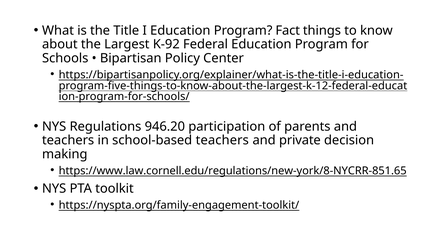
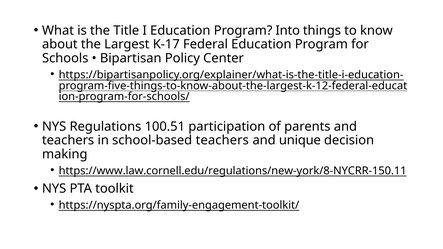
Fact: Fact -> Into (288, 31)
K-92: K-92 -> K-17 (166, 44)
946.20: 946.20 -> 100.51 (165, 127)
private: private -> unique (300, 140)
https://www.law.cornell.edu/regulations/new-york/8-NYCRR-851.65: https://www.law.cornell.edu/regulations/new-york/8-NYCRR-851.65 -> https://www.law.cornell.edu/regulations/new-york/8-NYCRR-150.11 (233, 171)
